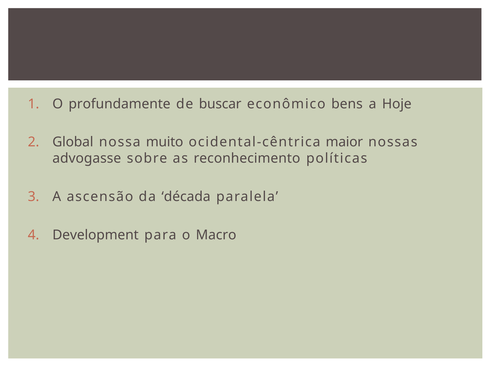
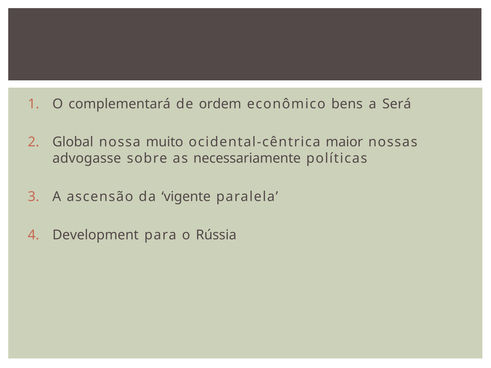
profundamente: profundamente -> complementará (120, 104)
buscar: buscar -> ordem (220, 104)
Hoje: Hoje -> Será (397, 104)
reconhecimento: reconhecimento -> necessariamente (247, 159)
década: década -> vigente (186, 197)
Macro: Macro -> Rússia (216, 235)
